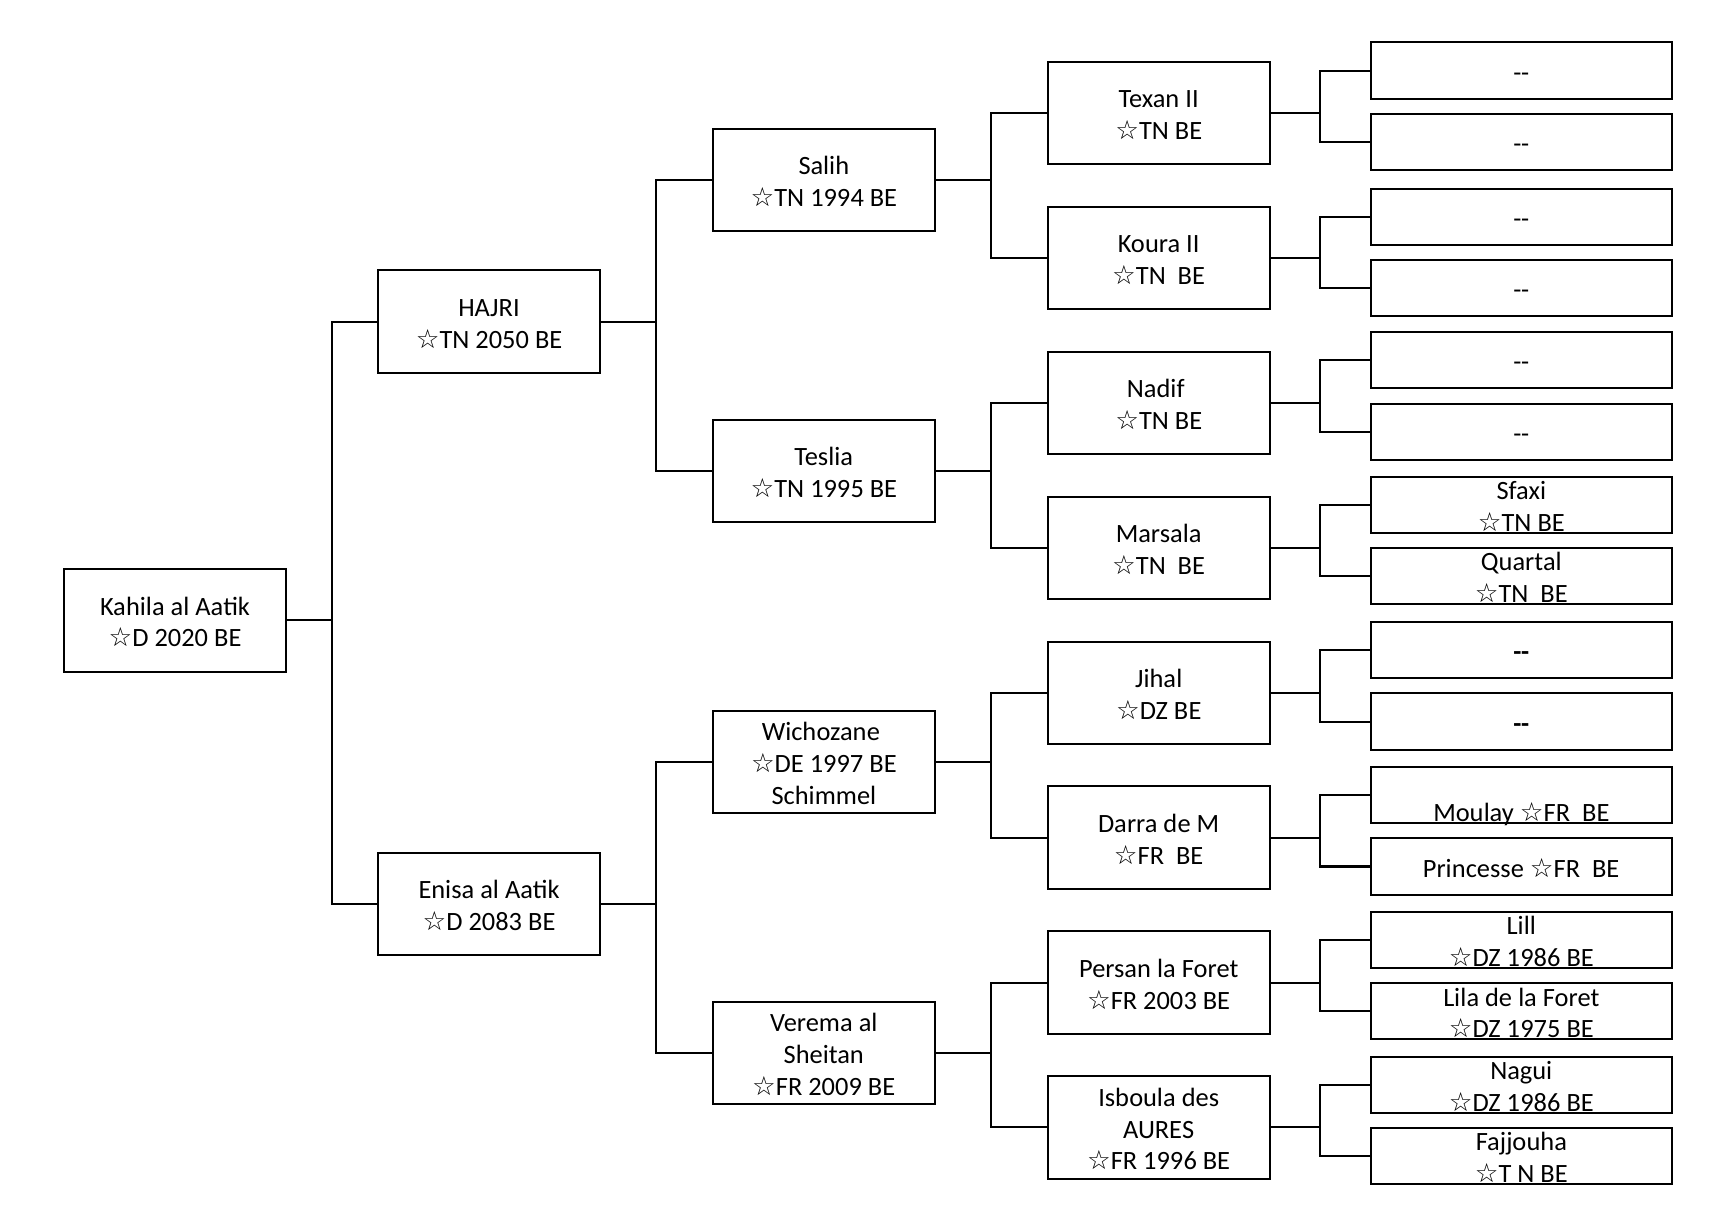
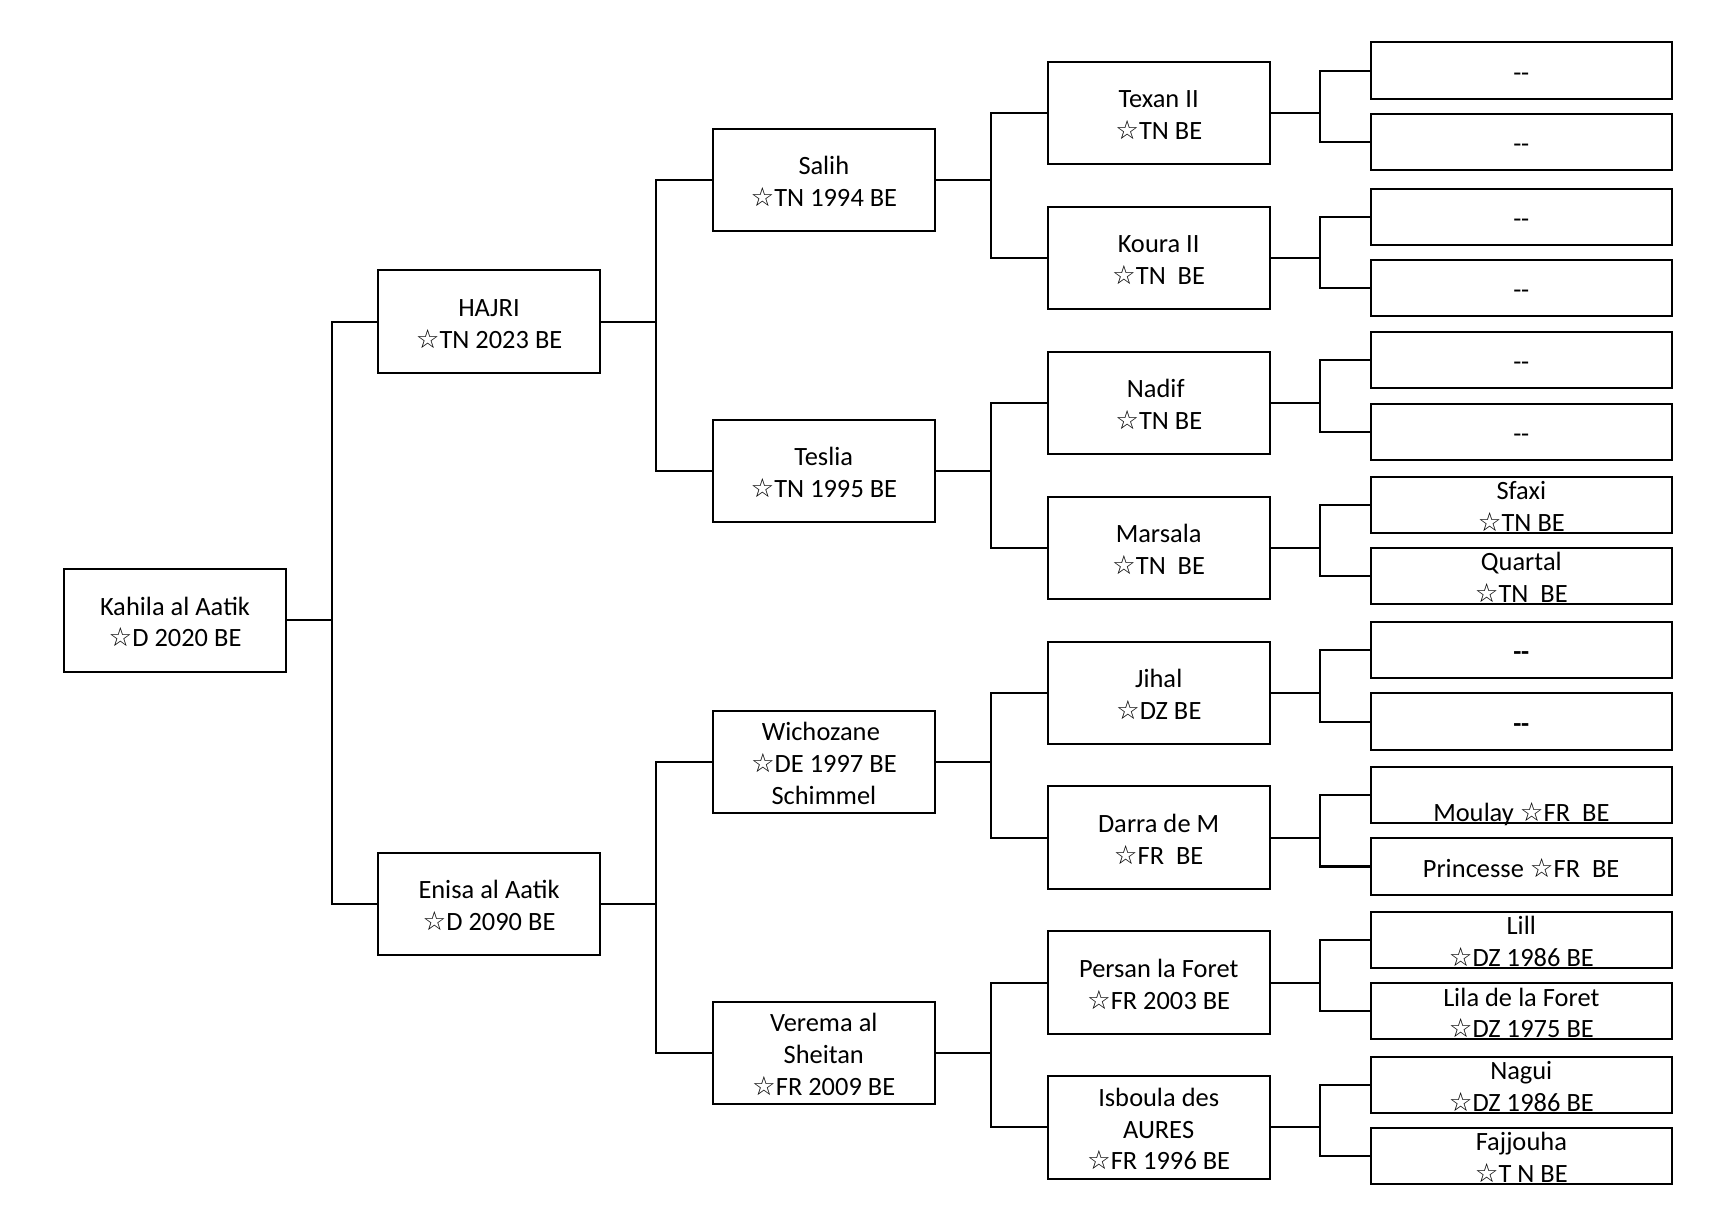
2050: 2050 -> 2023 (502, 339)
2083: 2083 -> 2090 (495, 922)
